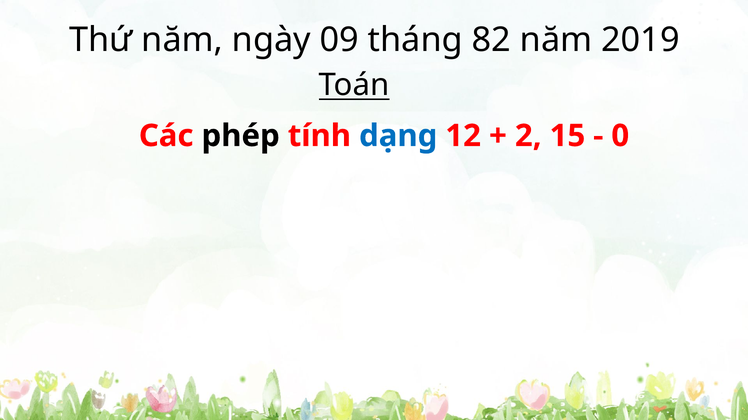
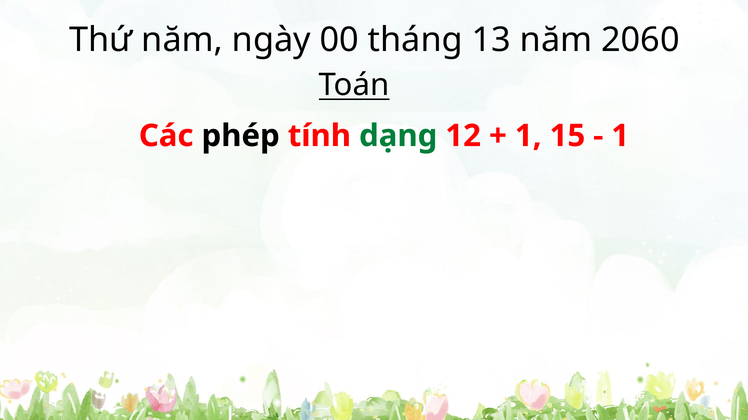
09: 09 -> 00 (339, 40)
82: 82 -> 13 (491, 40)
2019: 2019 -> 2060 (640, 40)
dạng colour: blue -> green (398, 136)
2: 2 -> 1 (528, 136)
0: 0 -> 1 (620, 136)
